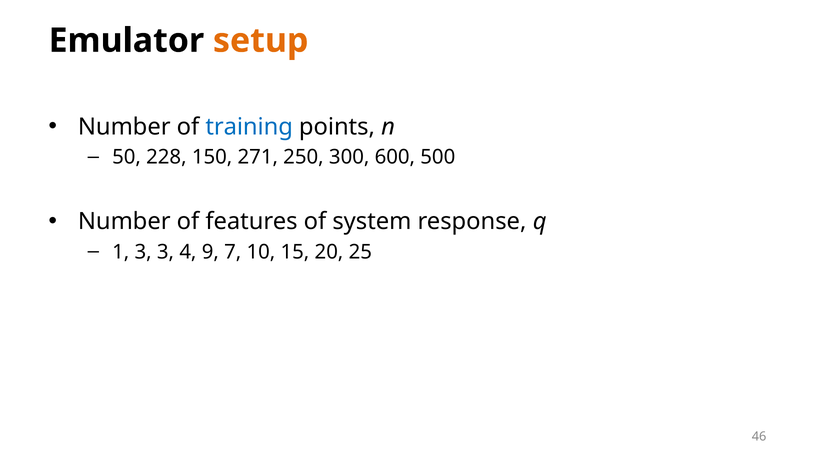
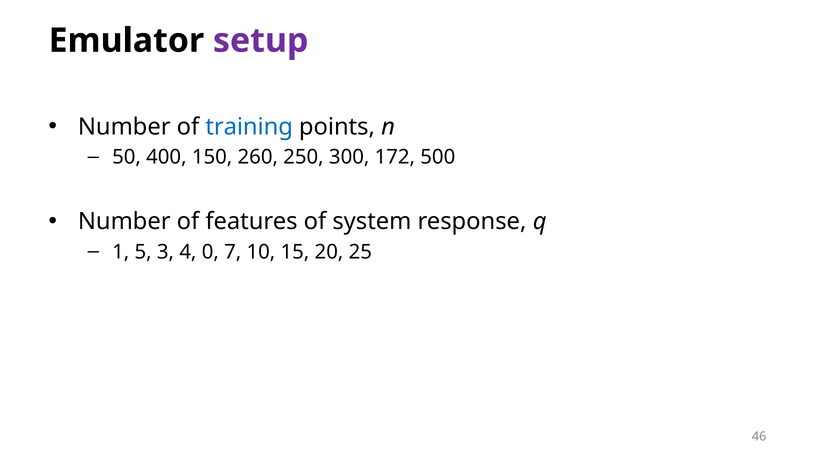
setup colour: orange -> purple (261, 41)
228: 228 -> 400 (166, 157)
271: 271 -> 260 (258, 157)
600: 600 -> 172 (395, 157)
1 3: 3 -> 5 (143, 252)
9: 9 -> 0 (210, 252)
